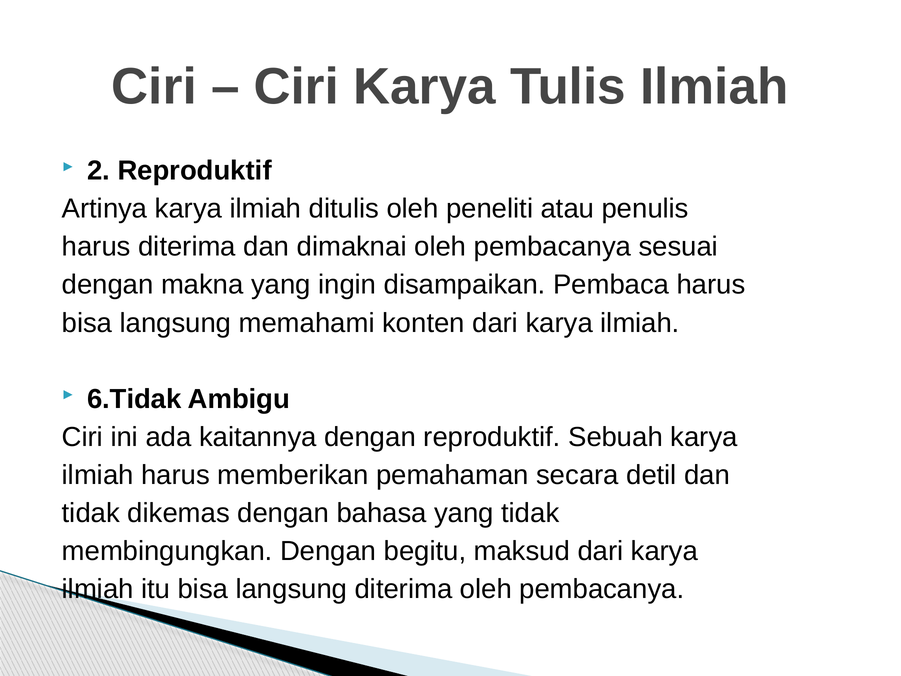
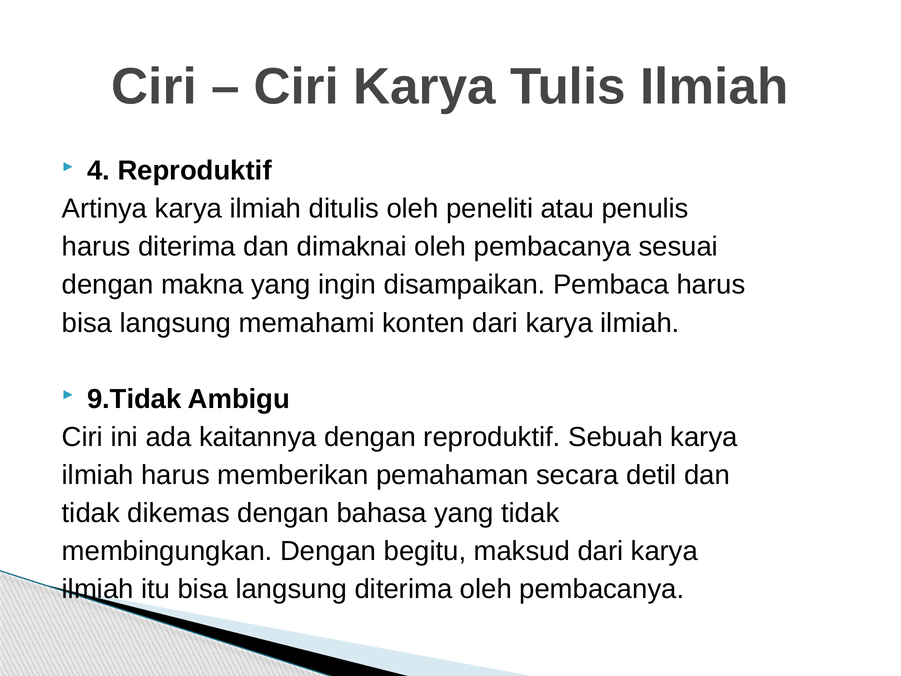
2: 2 -> 4 (99, 171)
6.Tidak: 6.Tidak -> 9.Tidak (134, 399)
